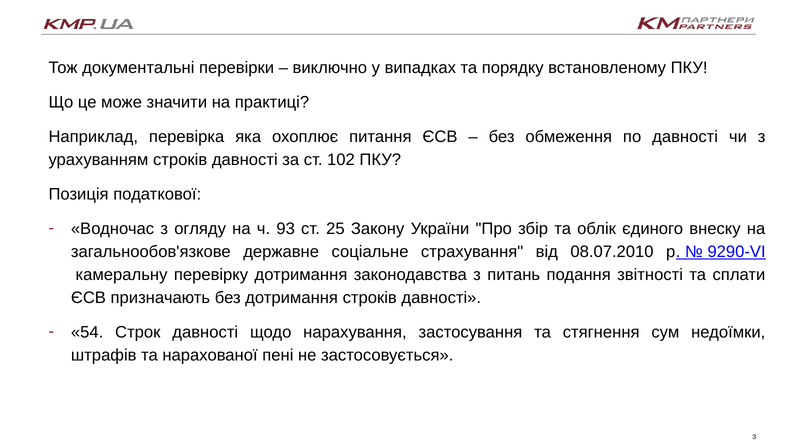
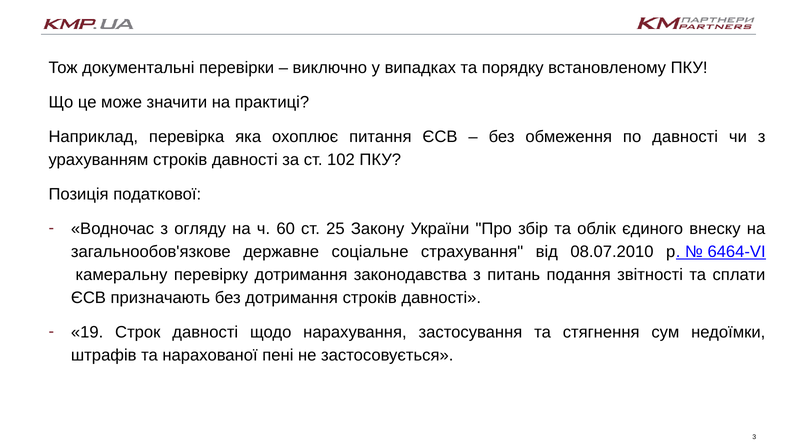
93: 93 -> 60 (286, 229)
9290-VI: 9290-VI -> 6464-VI (737, 252)
54: 54 -> 19 (87, 332)
